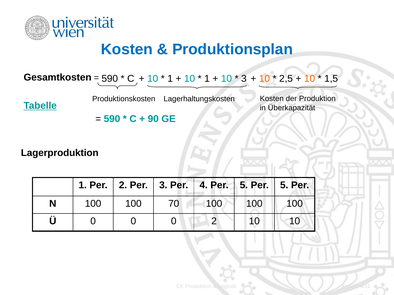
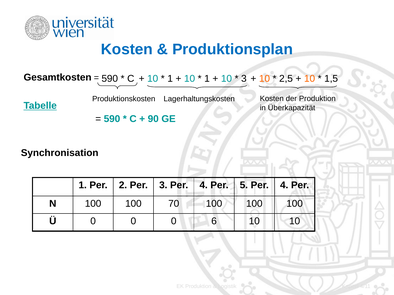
Lagerproduktion: Lagerproduktion -> Synchronisation (60, 153)
5 Per 5: 5 -> 4 (284, 185)
0 2: 2 -> 6 (214, 222)
